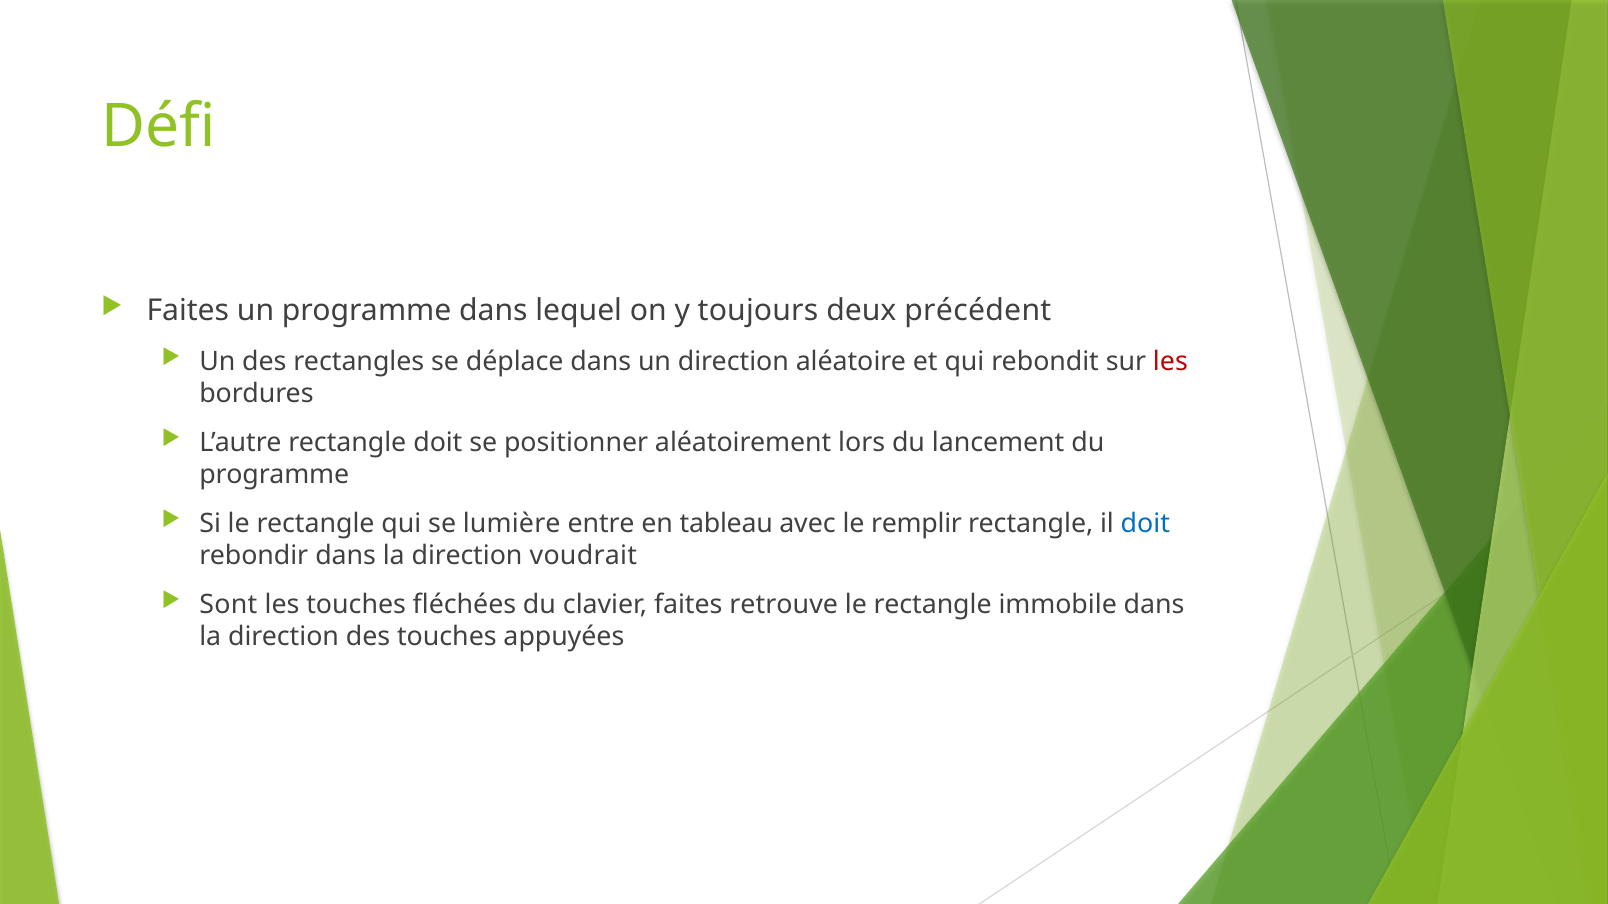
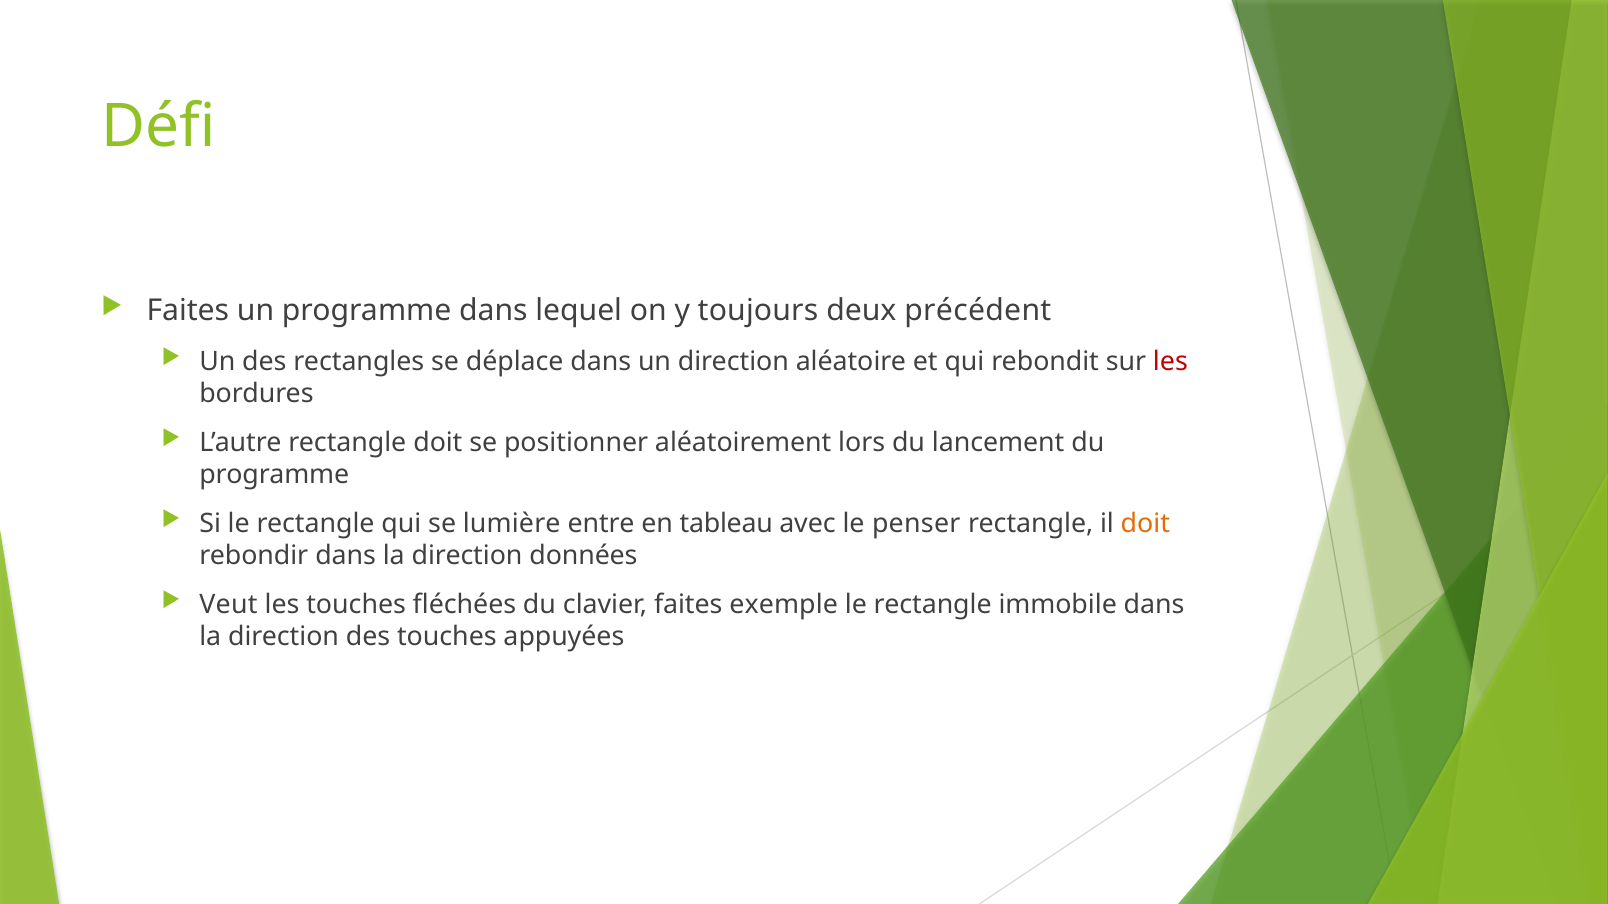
remplir: remplir -> penser (916, 524)
doit colour: blue -> orange (1145, 524)
voudrait: voudrait -> données (584, 556)
Sont: Sont -> Veut (228, 605)
retrouve: retrouve -> exemple (784, 605)
